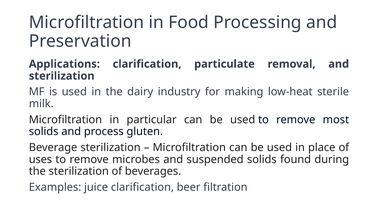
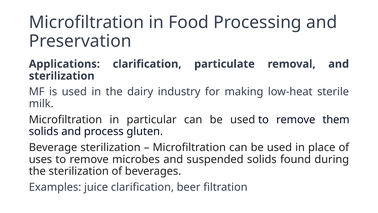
most: most -> them (336, 119)
